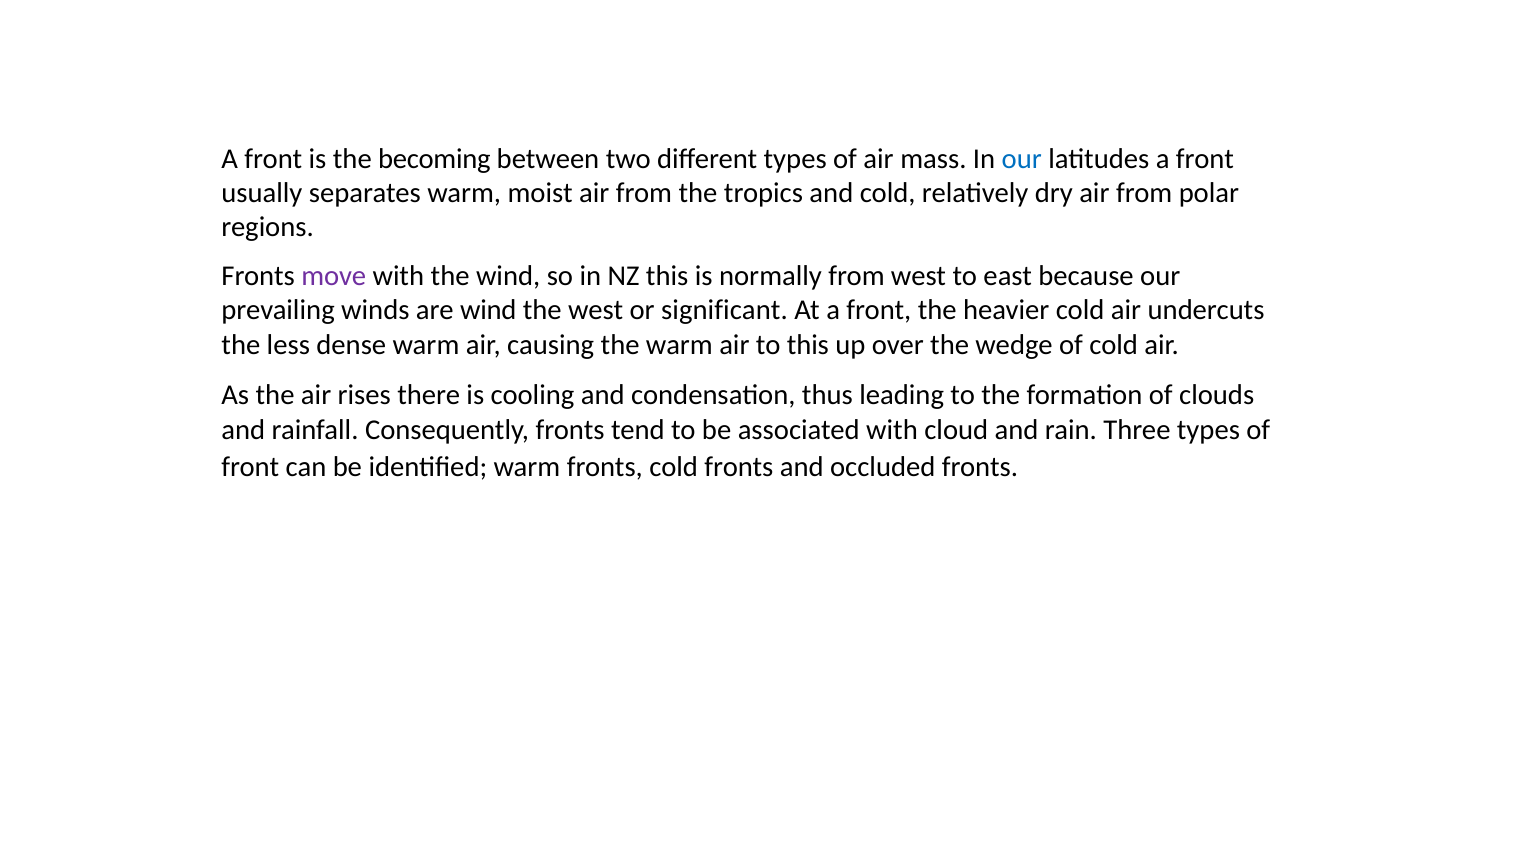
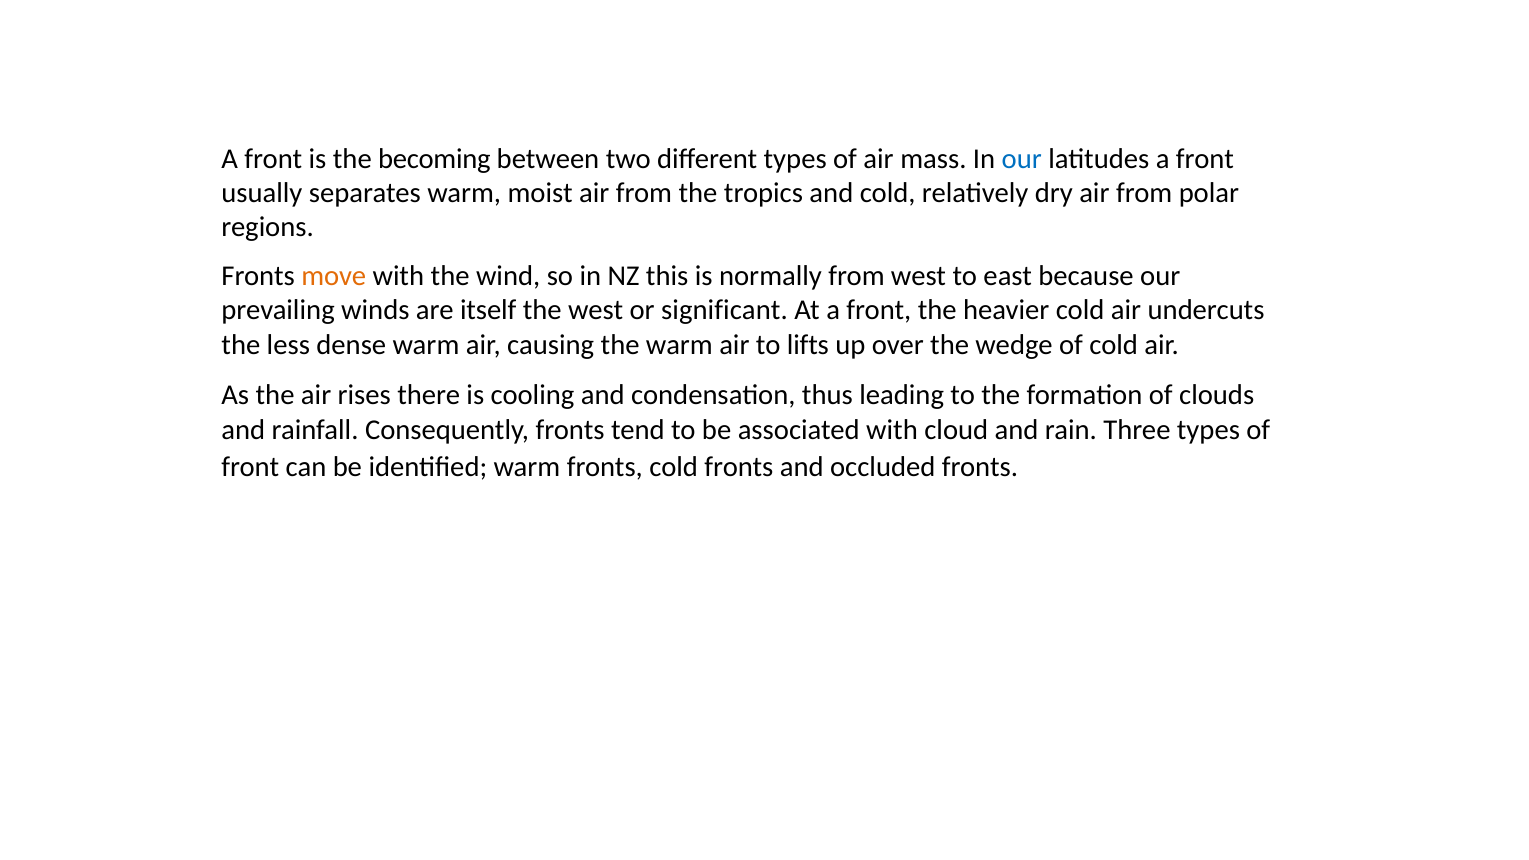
move colour: purple -> orange (334, 276)
are wind: wind -> itself (488, 311)
to this: this -> lifts (808, 345)
